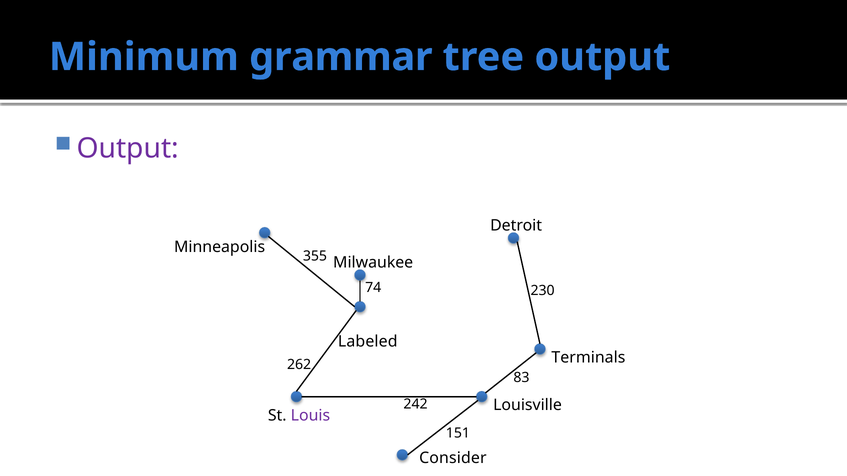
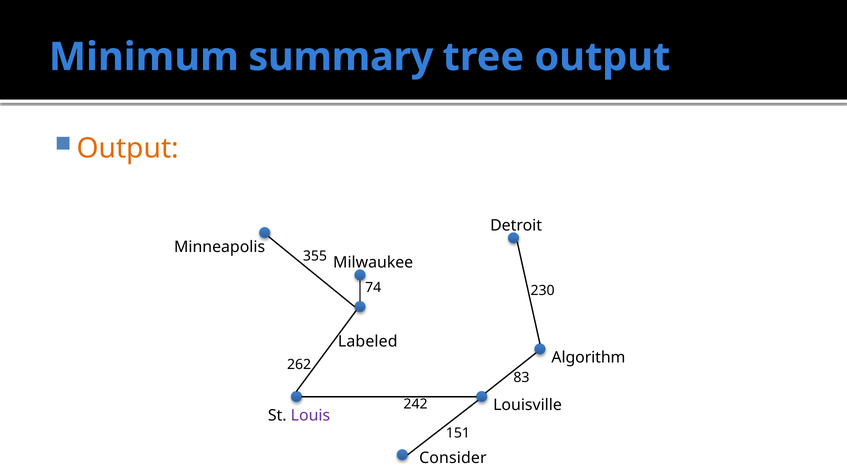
grammar: grammar -> summary (341, 57)
Output colour: purple -> orange (128, 149)
Terminals: Terminals -> Algorithm (588, 358)
